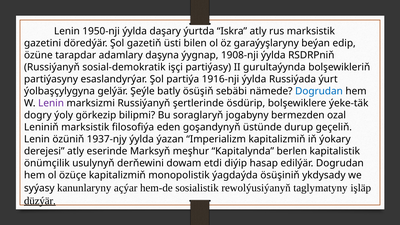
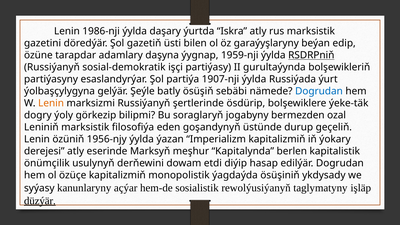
1950-nji: 1950-nji -> 1986-nji (101, 31)
1908-nji: 1908-nji -> 1959-nji (240, 55)
RSDRPniň underline: none -> present (311, 55)
1916-nji: 1916-nji -> 1907-nji (220, 79)
Lenin colour: purple -> orange (51, 103)
1937-njy: 1937-njy -> 1956-njy (107, 139)
